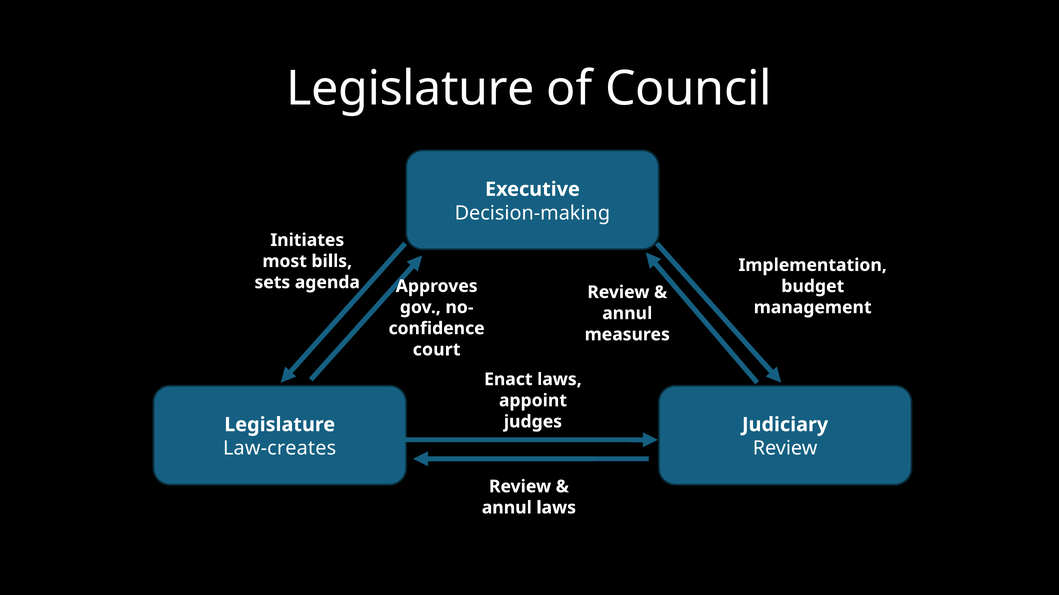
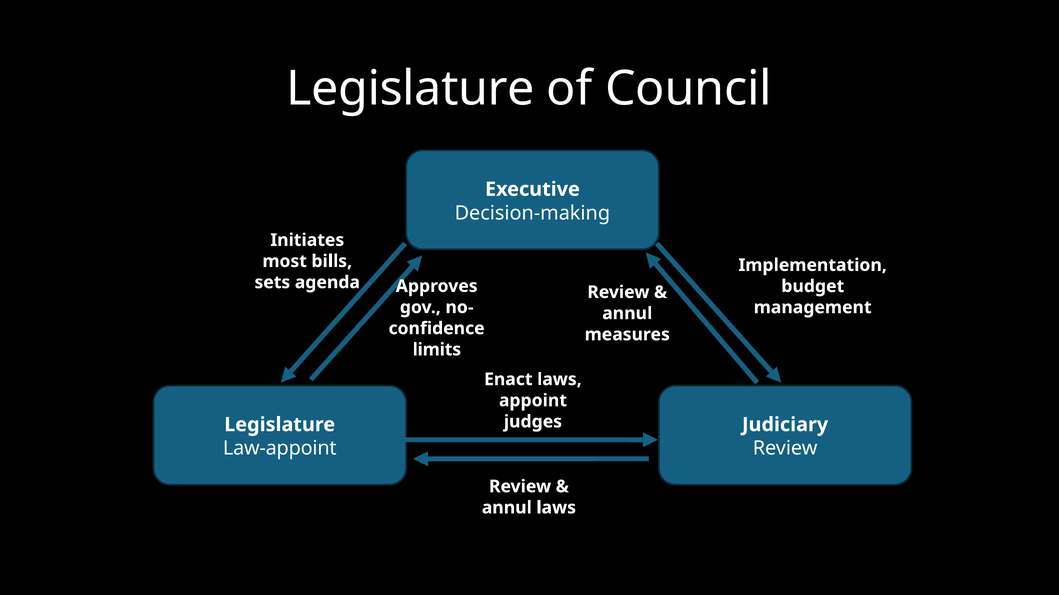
court: court -> limits (437, 350)
Law-creates: Law-creates -> Law-appoint (280, 449)
